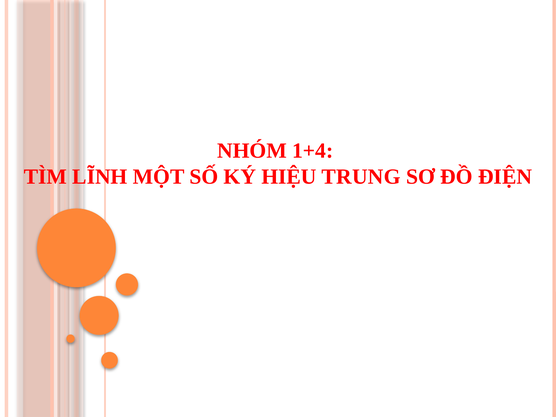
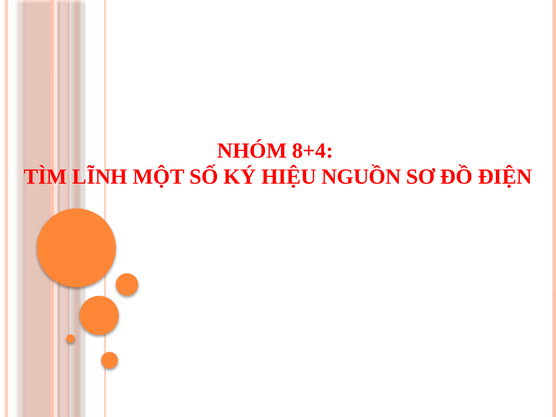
1+4: 1+4 -> 8+4 (313, 151)
TRUNG: TRUNG -> NGUỒN (361, 177)
